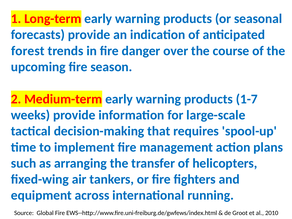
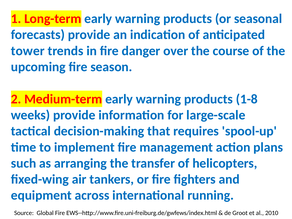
forest: forest -> tower (28, 51)
1-7: 1-7 -> 1-8 (247, 99)
